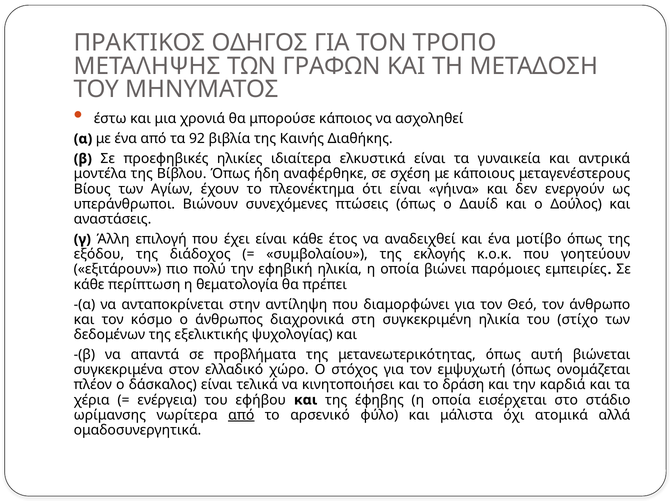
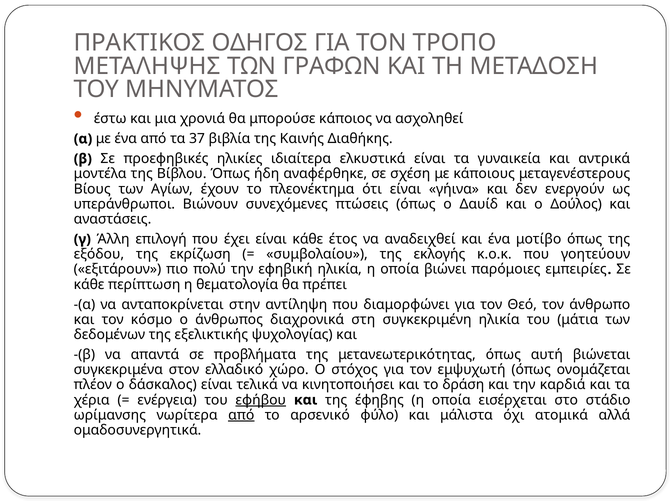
92: 92 -> 37 (197, 139)
διάδοχος: διάδοχος -> εκρίζωση (200, 254)
στίχο: στίχο -> μάτια (578, 320)
εφήβου underline: none -> present (261, 400)
